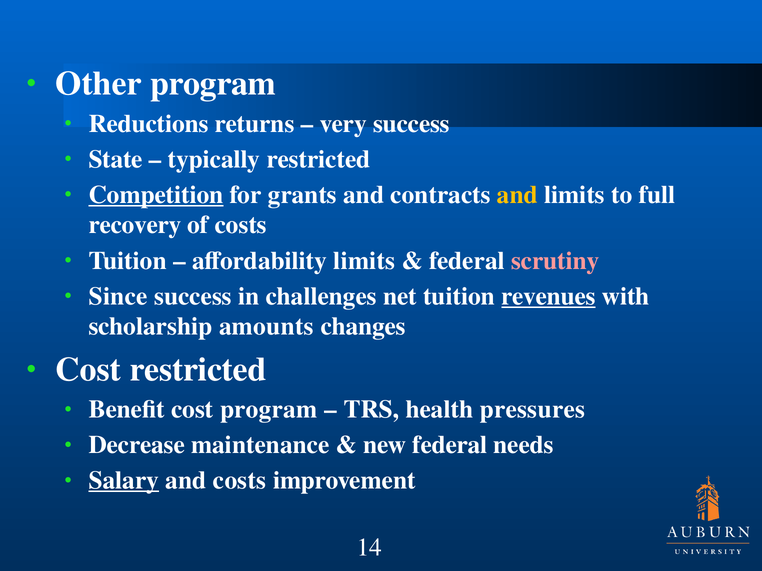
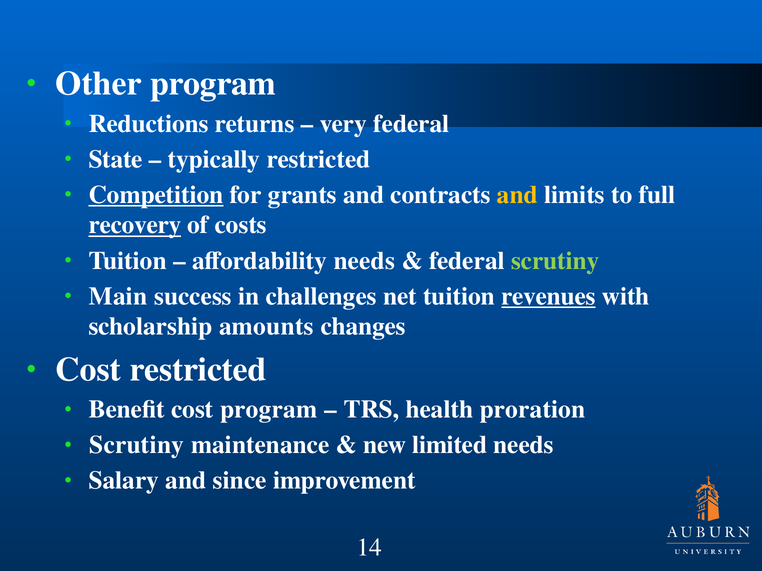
very success: success -> federal (411, 124)
recovery underline: none -> present (135, 225)
affordability limits: limits -> needs (364, 261)
scrutiny colour: pink -> light green (555, 261)
Since: Since -> Main (118, 296)
pressures: pressures -> proration (532, 410)
Decrease: Decrease -> Scrutiny (137, 445)
new federal: federal -> limited (450, 445)
Salary underline: present -> none (124, 481)
and costs: costs -> since (240, 481)
